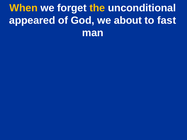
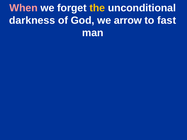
When colour: yellow -> pink (24, 8)
appeared: appeared -> darkness (32, 20)
about: about -> arrow (128, 20)
